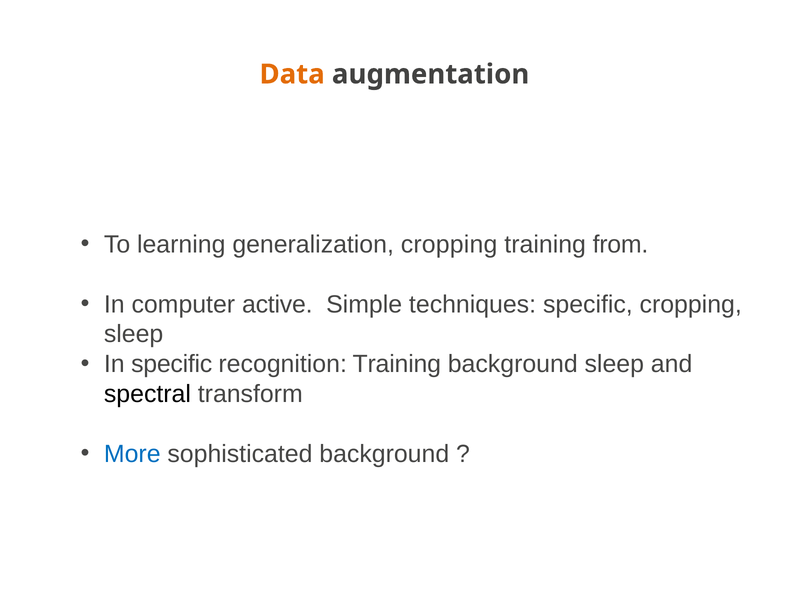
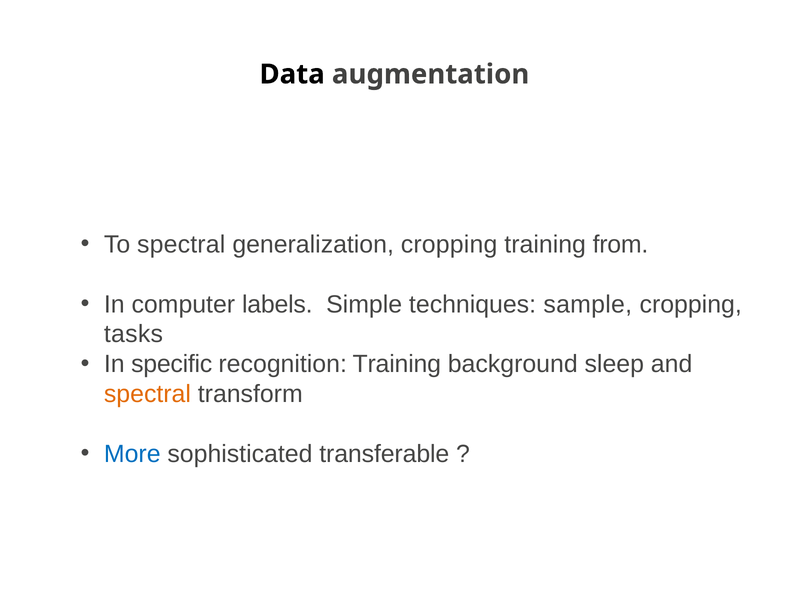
Data colour: orange -> black (292, 74)
To learning: learning -> spectral (181, 244)
active: active -> labels (277, 304)
techniques specific: specific -> sample (588, 304)
sleep: sleep -> tasks (134, 334)
spectral colour: black -> orange (147, 394)
sophisticated background: background -> transferable (384, 453)
